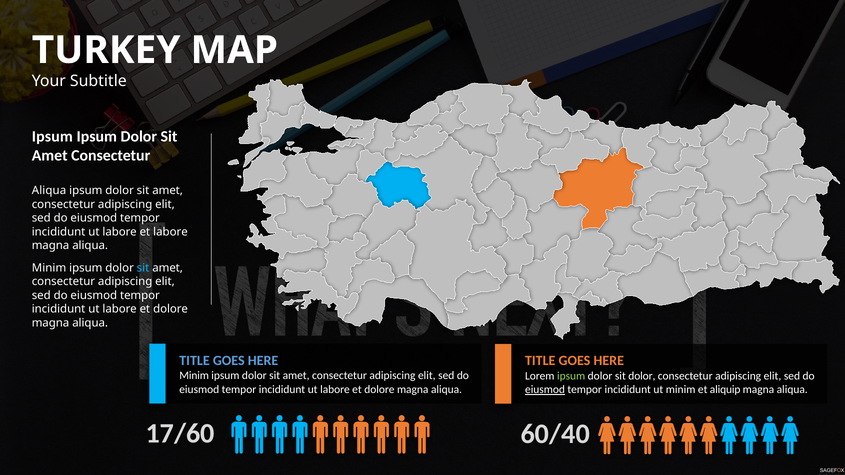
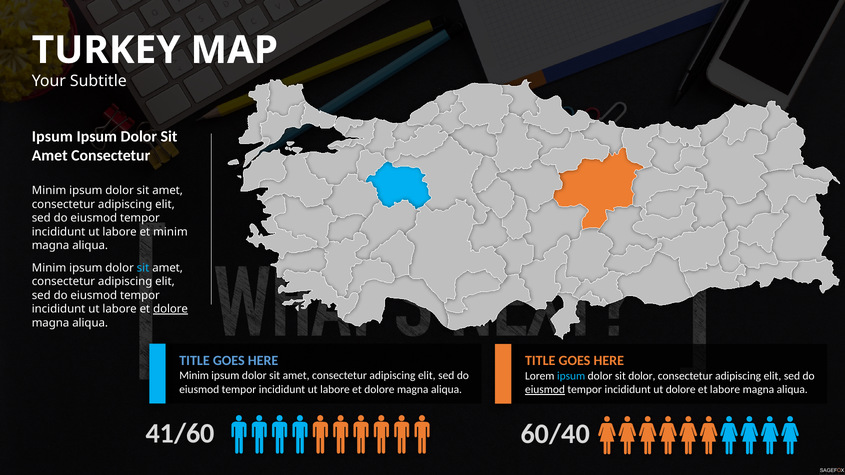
Aliqua: Aliqua -> Minim (49, 191)
et labore: labore -> minim (170, 232)
dolore underline: none -> present (171, 309)
ipsum colour: light green -> light blue (571, 376)
ut minim: minim -> dolore (681, 390)
et aliquip: aliquip -> labore (725, 390)
17/60: 17/60 -> 41/60 (180, 434)
